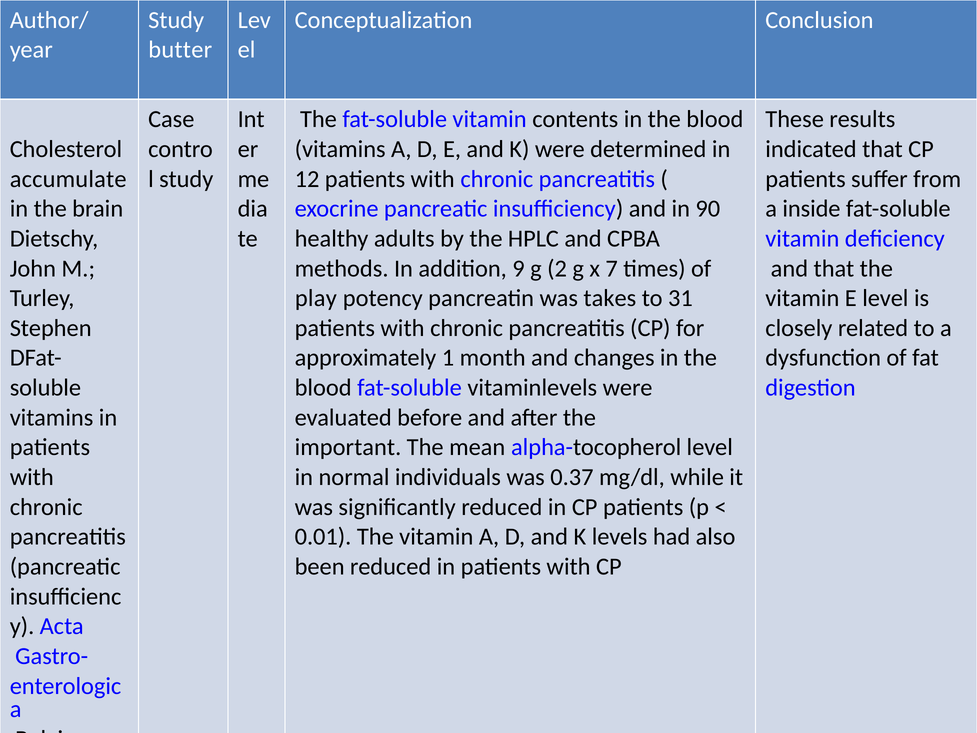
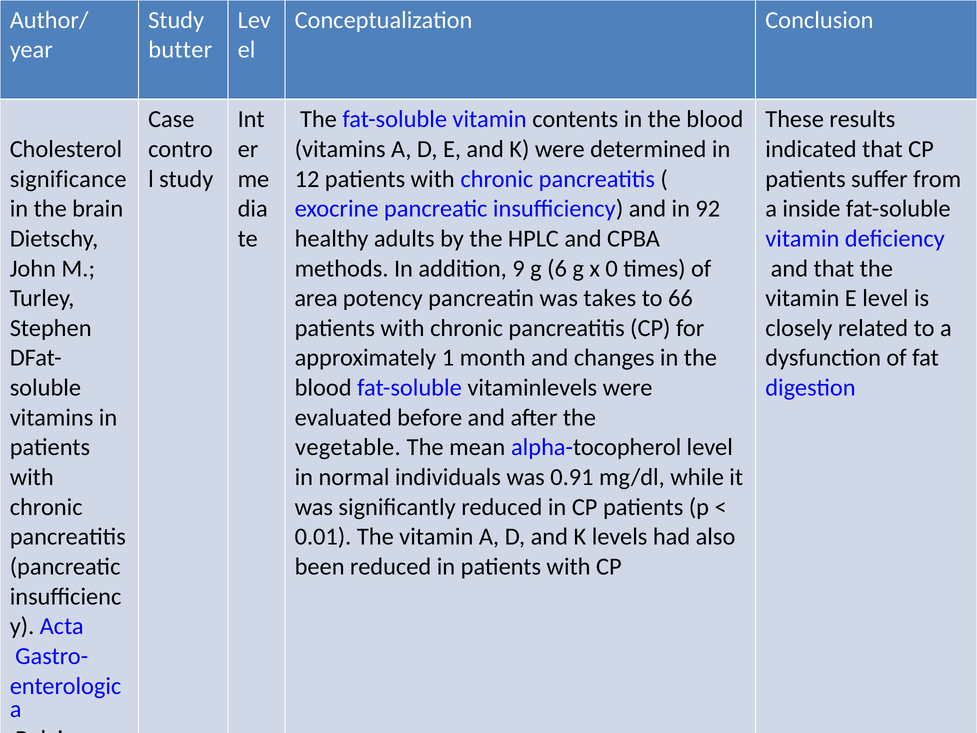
accumulate: accumulate -> significance (68, 179)
90: 90 -> 92 (708, 209)
2: 2 -> 6 (557, 268)
7: 7 -> 0 (612, 268)
play: play -> area (316, 298)
31: 31 -> 66 (680, 298)
important: important -> vegetable (348, 447)
0.37: 0.37 -> 0.91 (572, 477)
